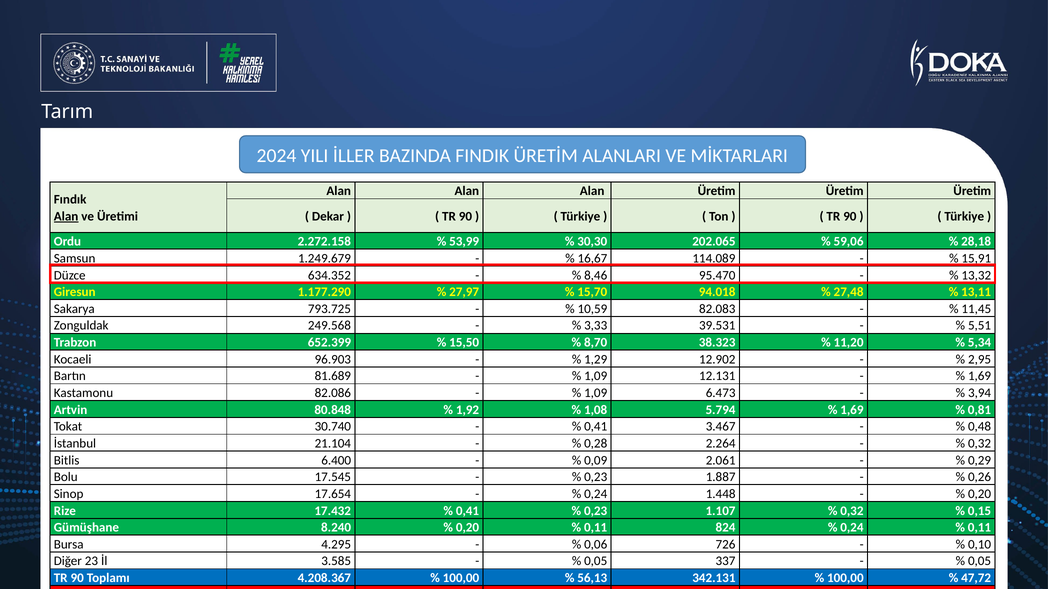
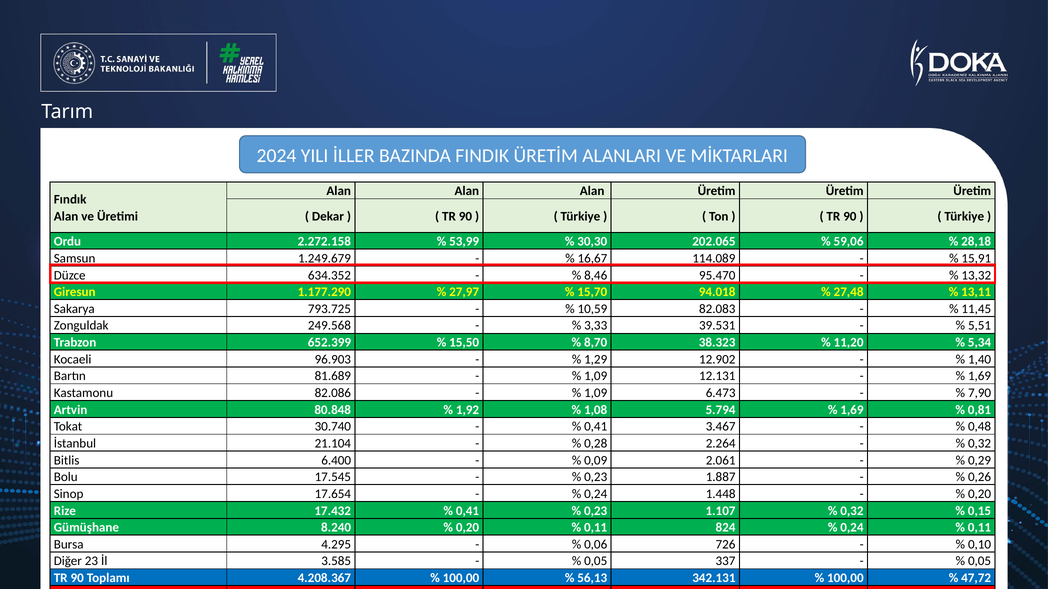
Alan underline: present -> none (66, 217)
2,95: 2,95 -> 1,40 (980, 360)
3,94: 3,94 -> 7,90 (980, 393)
